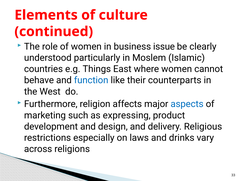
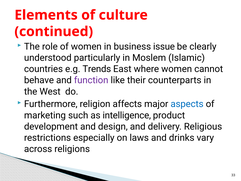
Things: Things -> Trends (97, 69)
function colour: blue -> purple (91, 80)
expressing: expressing -> intelligence (127, 115)
